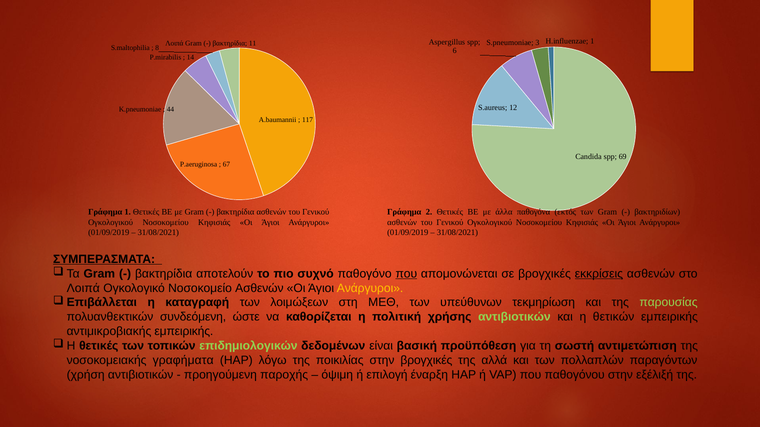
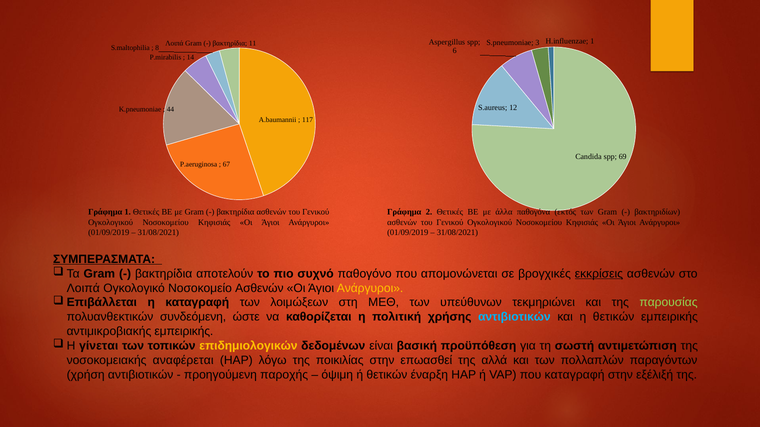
που underline: present -> none (406, 274)
τεκμηρίωση: τεκμηρίωση -> τεκμηριώνει (544, 303)
αντιβιοτικών colour: light green -> light blue (514, 317)
Η θετικές: θετικές -> γίνεται (99, 346)
επιδημιολογικών colour: light green -> yellow (248, 346)
γραφήματα: γραφήματα -> αναφέρεται (183, 361)
στην βρογχικές: βρογχικές -> επωασθεί (426, 361)
ή επιλογή: επιλογή -> θετικών (387, 375)
που παθογόνου: παθογόνου -> καταγραφή (575, 375)
